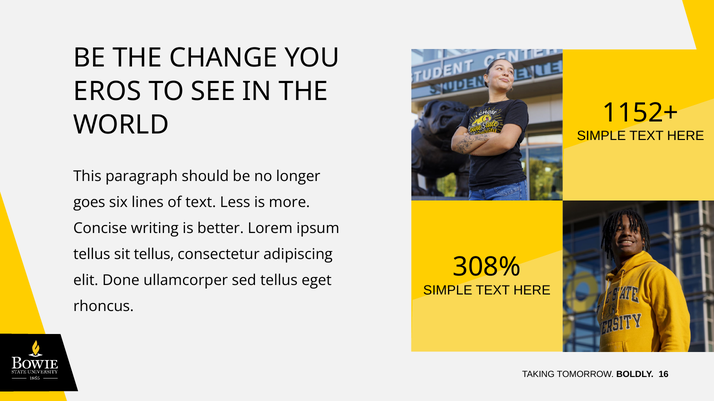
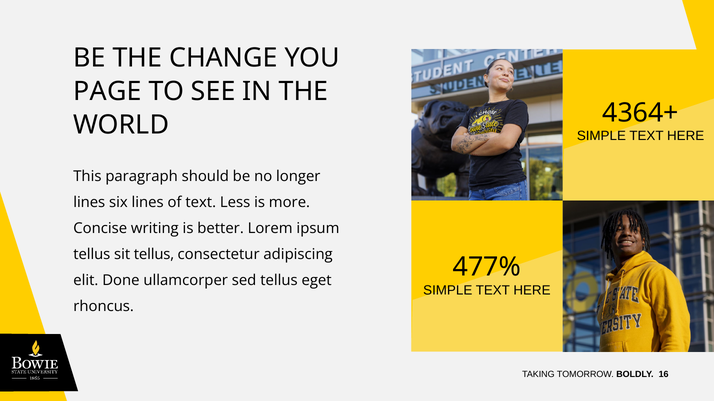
EROS: EROS -> PAGE (107, 92)
1152+: 1152+ -> 4364+ (641, 113)
goes: goes -> lines (89, 203)
308%: 308% -> 477% (487, 268)
